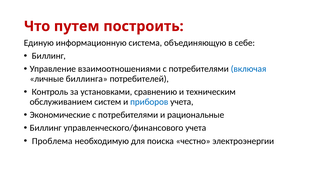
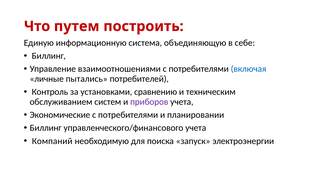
биллинга: биллинга -> пытались (87, 79)
приборов colour: blue -> purple (149, 102)
рациональные: рациональные -> планировании (196, 115)
Проблема: Проблема -> Компаний (52, 141)
честно: честно -> запуск (193, 141)
